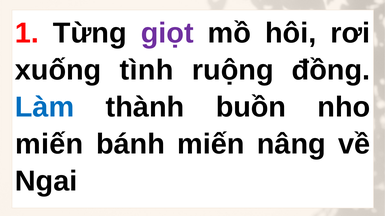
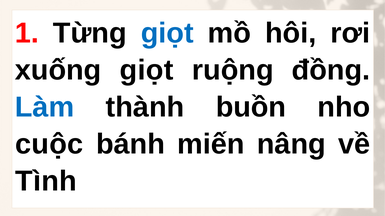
giọt colour: purple -> blue (167, 33)
xuống tình: tình -> giọt (147, 70)
miến: miến -> cuộc (49, 144)
Ngai: Ngai -> Tình (46, 182)
